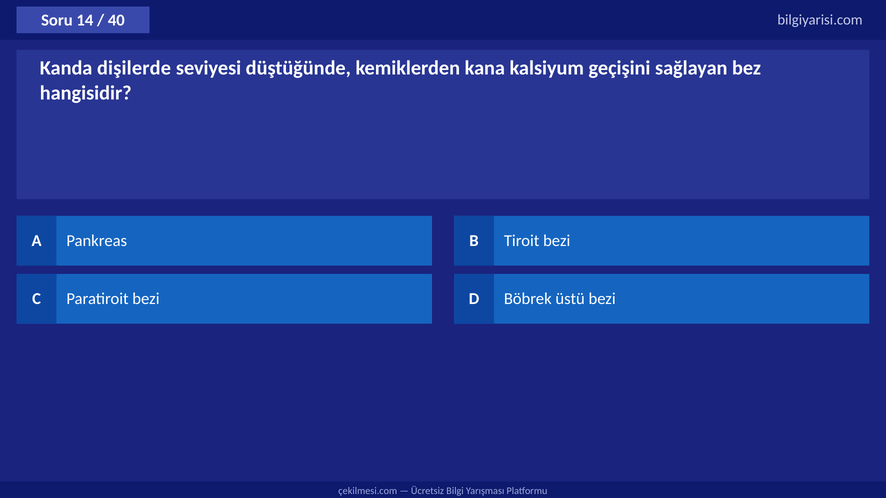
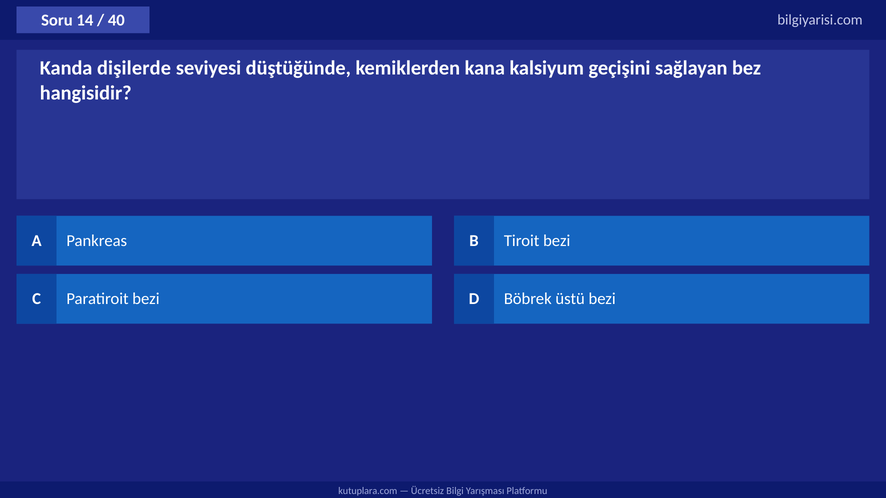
çekilmesi.com: çekilmesi.com -> kutuplara.com (368, 491)
